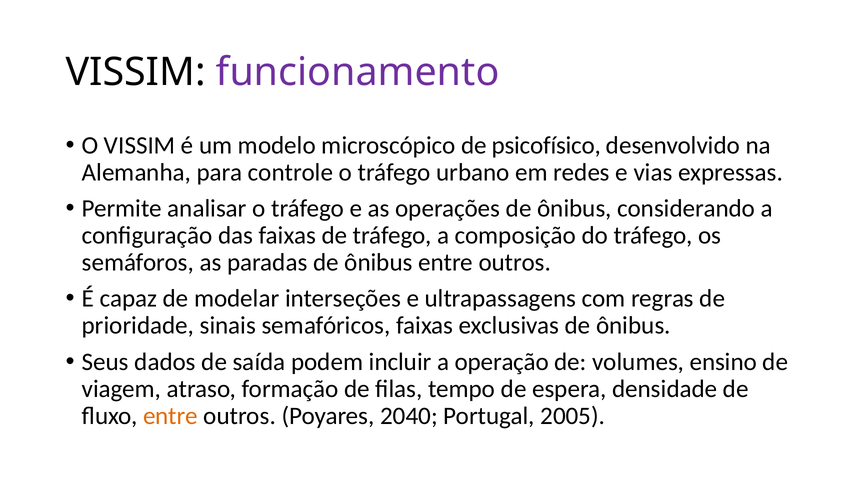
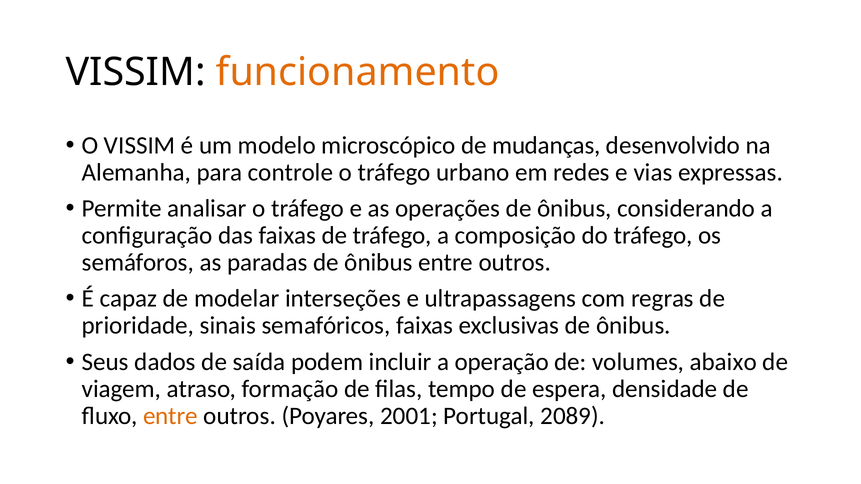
funcionamento colour: purple -> orange (358, 72)
psicofísico: psicofísico -> mudanças (546, 146)
ensino: ensino -> abaixo (723, 362)
2040: 2040 -> 2001 (409, 416)
2005: 2005 -> 2089 (573, 416)
